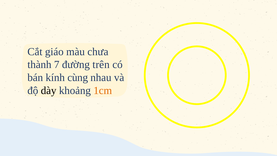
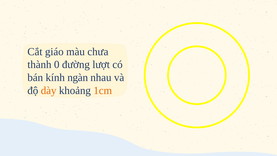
7: 7 -> 0 (57, 65)
trên: trên -> lượt (101, 65)
cùng: cùng -> ngàn (78, 77)
dày colour: black -> orange (49, 90)
